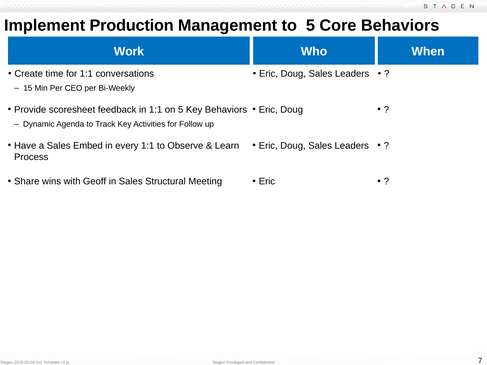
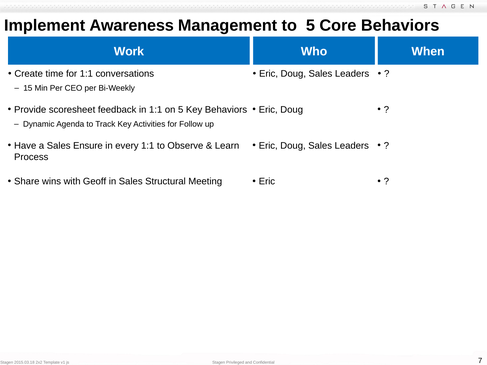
Production: Production -> Awareness (132, 26)
Embed: Embed -> Ensure (88, 146)
